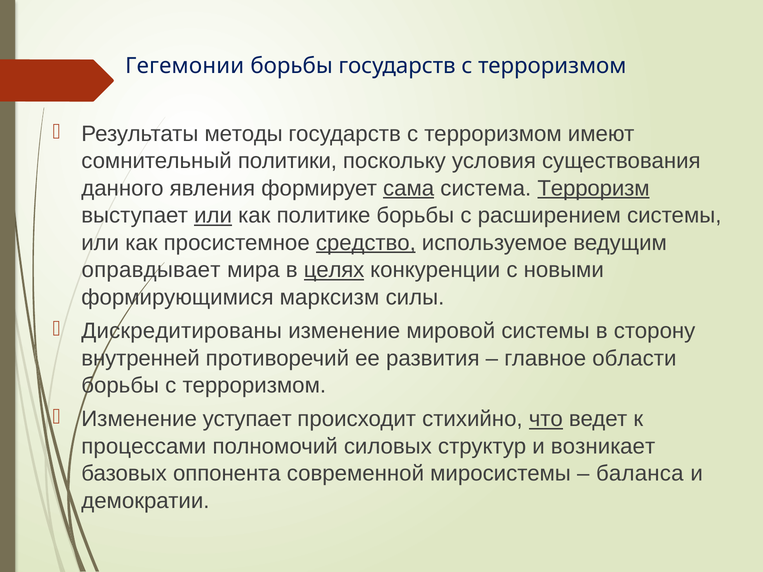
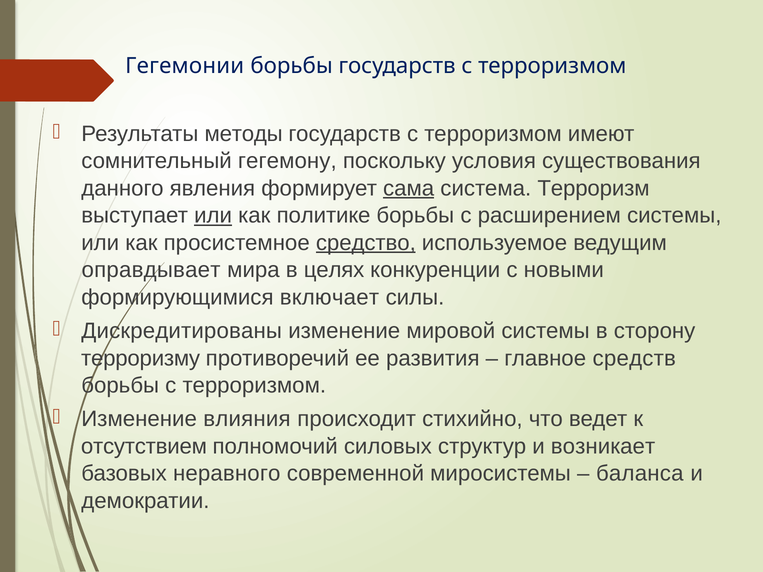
политики: политики -> гегемону (287, 161)
Терроризм underline: present -> none (593, 188)
целях underline: present -> none (334, 270)
марксизм: марксизм -> включает (329, 297)
внутренней: внутренней -> терроризму (141, 358)
области: области -> средств (634, 358)
уступает: уступает -> влияния (247, 419)
что underline: present -> none (546, 419)
процессами: процессами -> отсутствием (144, 447)
оппонента: оппонента -> неравного (227, 474)
